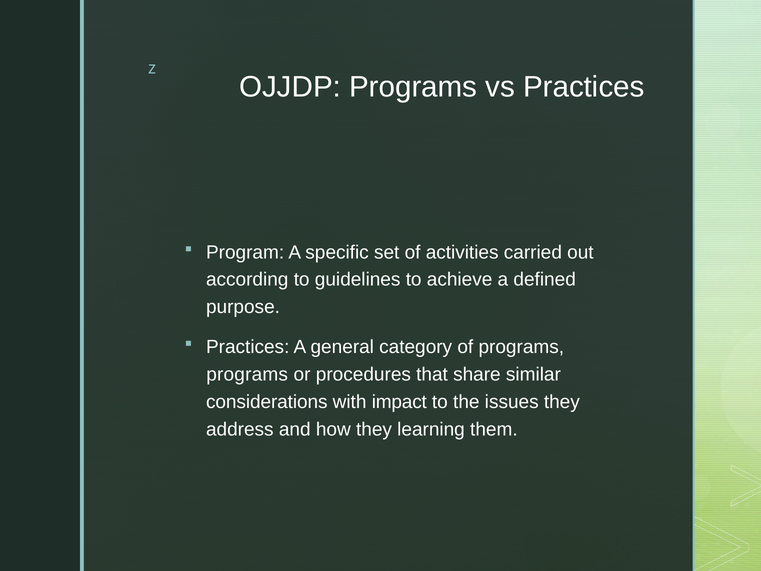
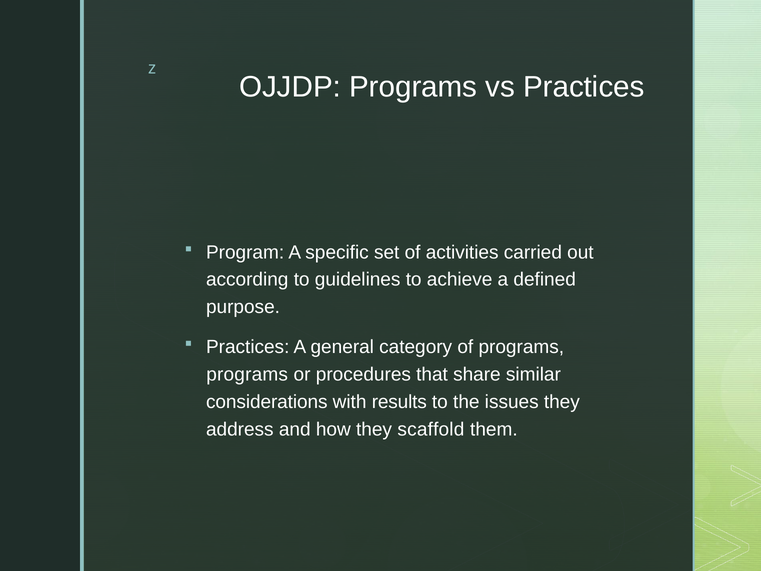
impact: impact -> results (399, 402)
learning: learning -> scaffold (431, 429)
